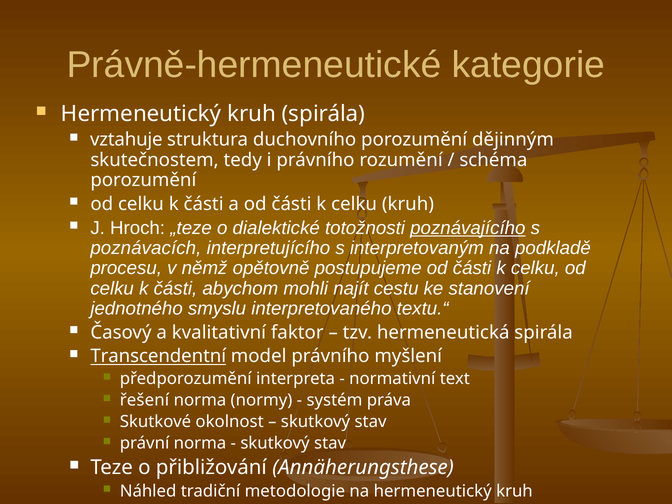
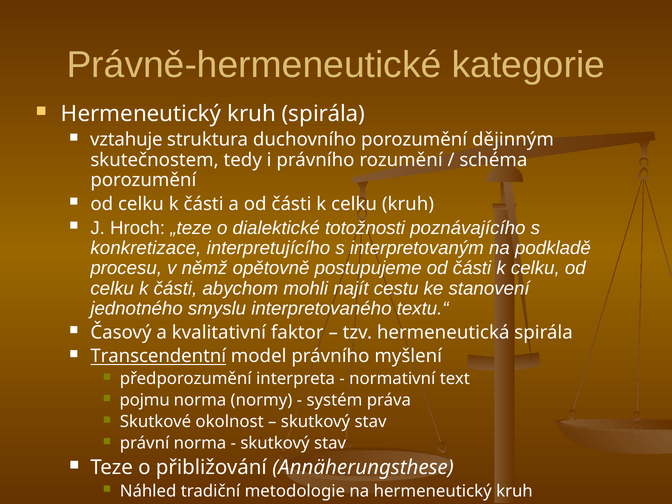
poznávajícího underline: present -> none (468, 228)
poznávacích: poznávacích -> konkretizace (146, 248)
řešení: řešení -> pojmu (145, 400)
